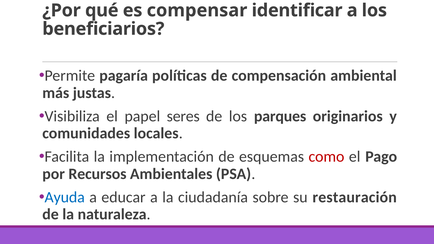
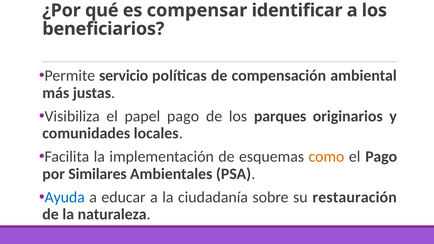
pagaría: pagaría -> servicio (124, 76)
papel seres: seres -> pago (183, 116)
como colour: red -> orange (326, 157)
Recursos: Recursos -> Similares (98, 174)
